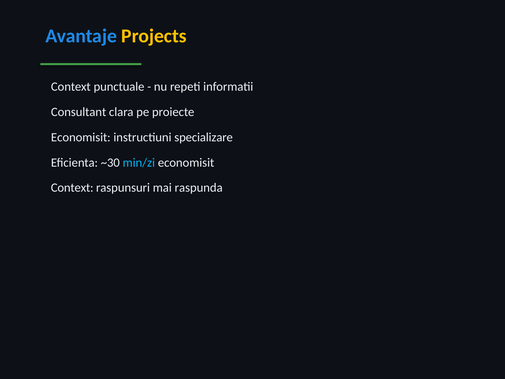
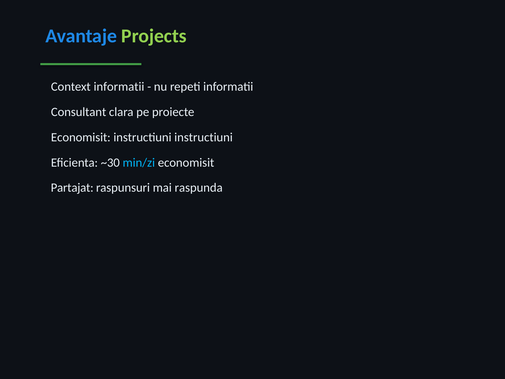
Projects colour: yellow -> light green (154, 36)
Context punctuale: punctuale -> informatii (119, 87)
instructiuni specializare: specializare -> instructiuni (204, 137)
Context: Context -> Partajat (72, 188)
